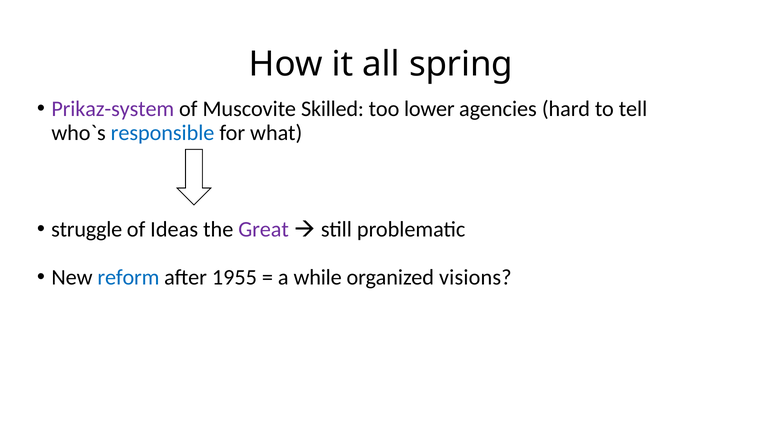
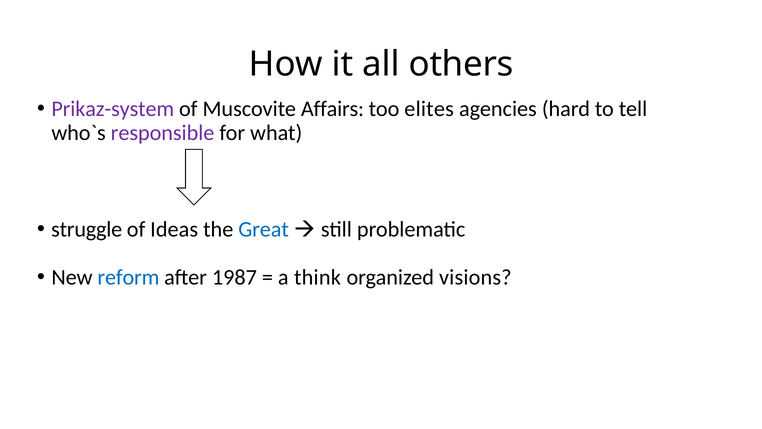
spring: spring -> others (461, 64)
Skilled: Skilled -> Affairs (332, 109)
lower: lower -> elites (429, 109)
responsible colour: blue -> purple (163, 133)
Great colour: purple -> blue (264, 229)
1955: 1955 -> 1987 (234, 277)
while: while -> think (317, 277)
